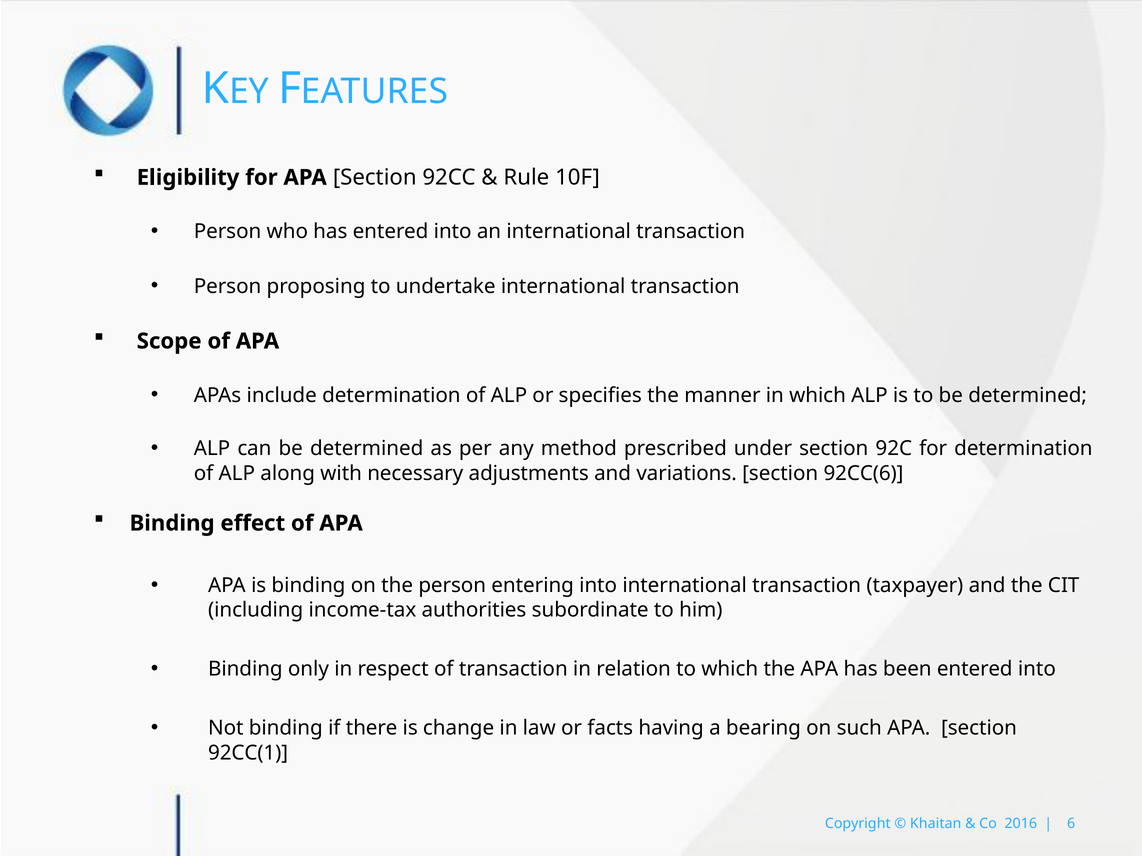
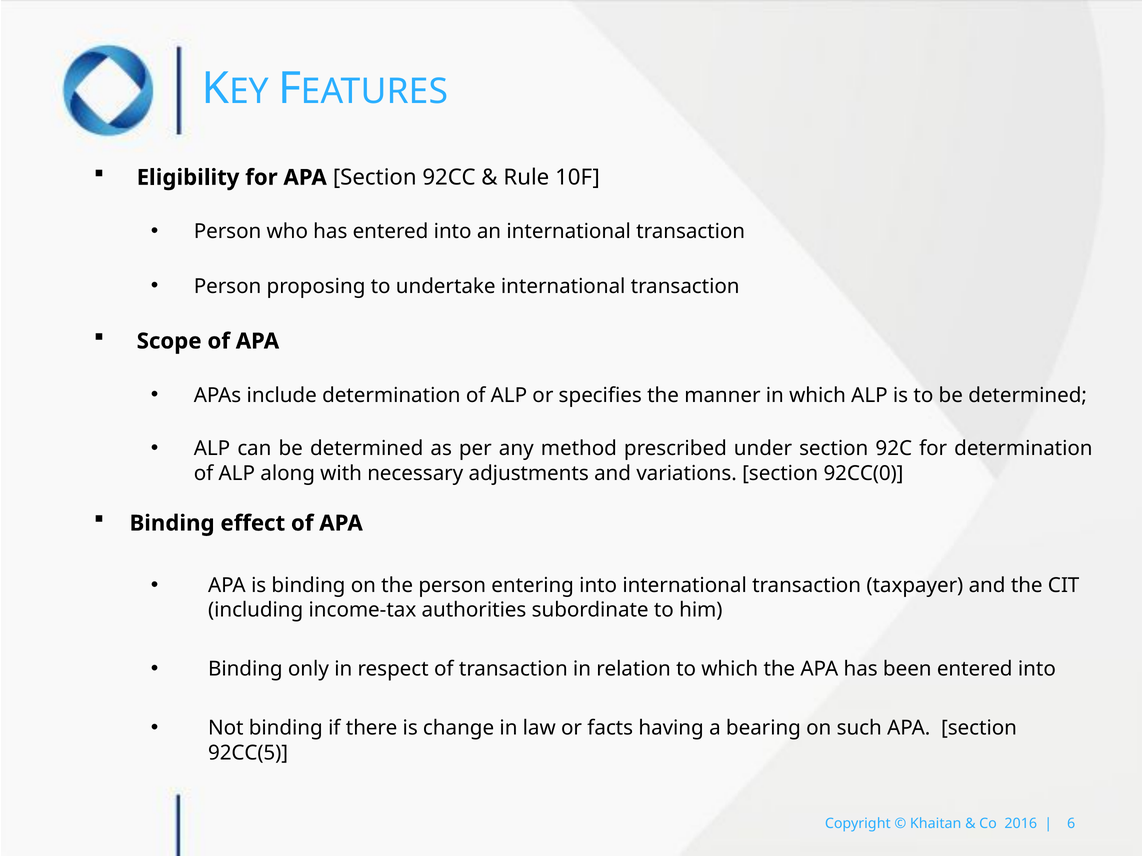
92CC(6: 92CC(6 -> 92CC(0 (864, 474)
92CC(1: 92CC(1 -> 92CC(5 (248, 753)
